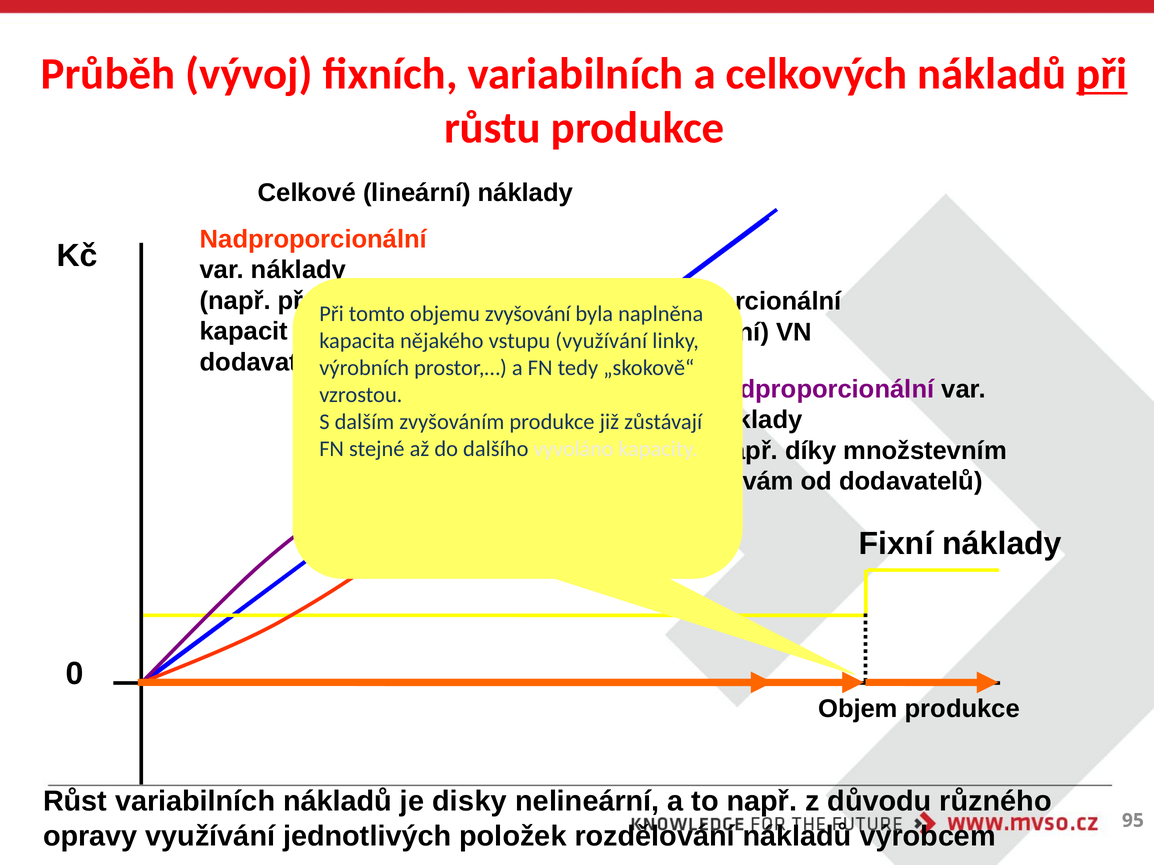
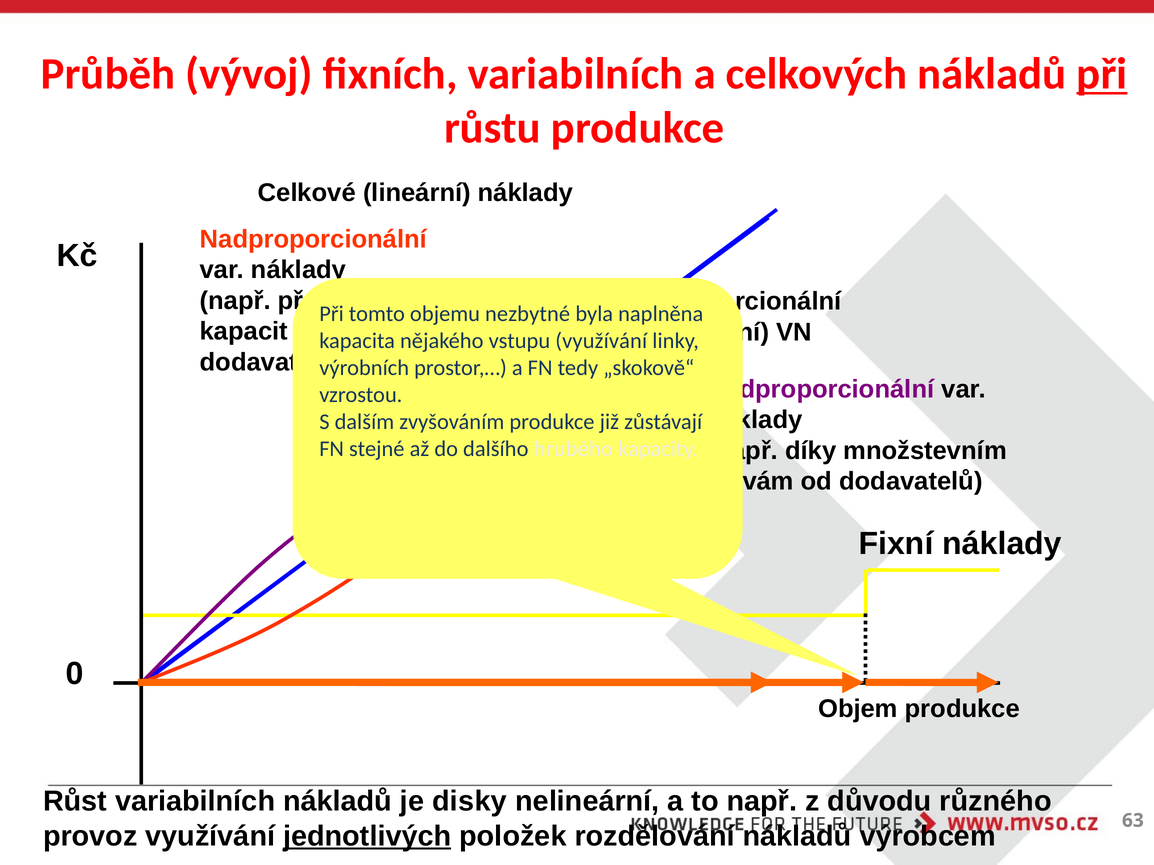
zvyšování: zvyšování -> nezbytné (528, 314)
vyvoláno: vyvoláno -> hrubého (573, 449)
opravy: opravy -> provoz (90, 837)
jednotlivých underline: none -> present (367, 837)
95: 95 -> 63 (1133, 821)
